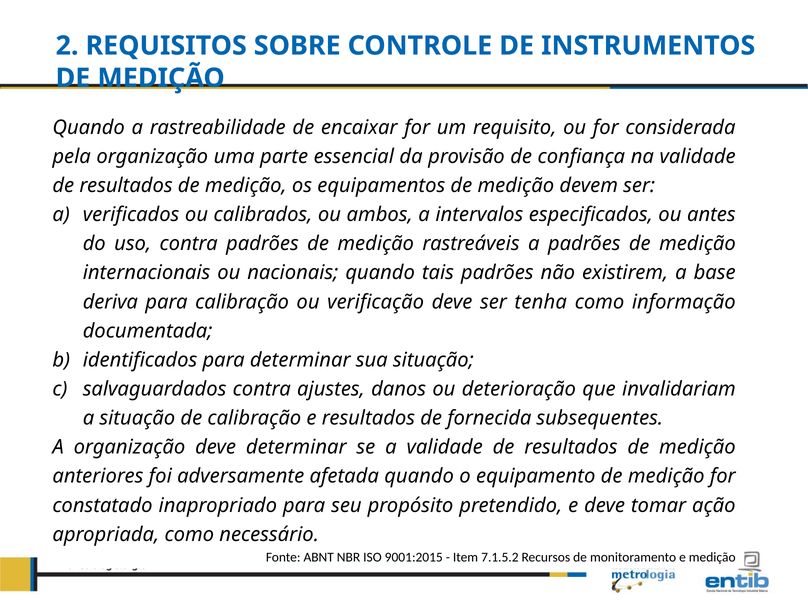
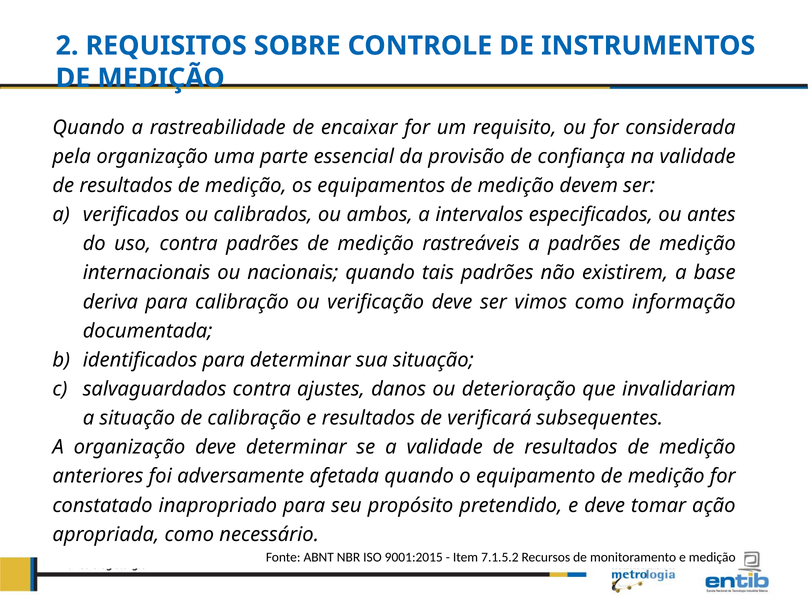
tenha: tenha -> vimos (541, 302)
fornecida: fornecida -> verificará (489, 418)
